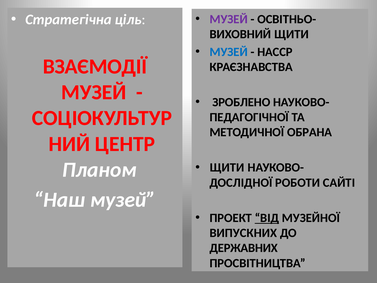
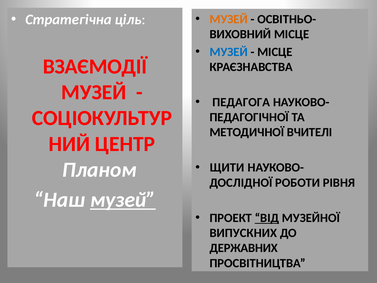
МУЗЕЙ colour: purple -> orange (229, 19)
ЩИТИ: ЩИТИ -> МІСЦЕ (292, 34)
НАССР: НАССР -> МІСЦЕ (275, 52)
ЗРОБЛЕНО: ЗРОБЛЕНО -> ПЕДАГОГА (241, 102)
ОБРАНА: ОБРАНА -> ВЧИТЕЛІ (310, 132)
САЙТІ: САЙТІ -> РІВНЯ (339, 182)
музей underline: none -> present (123, 200)
